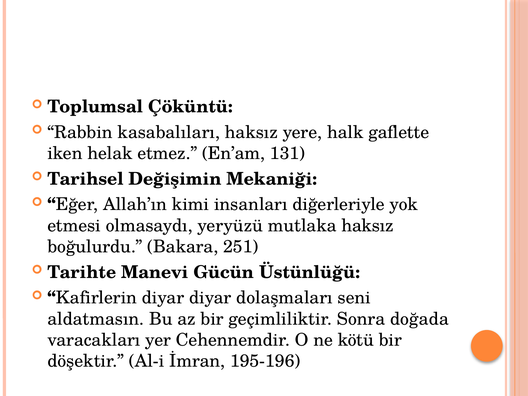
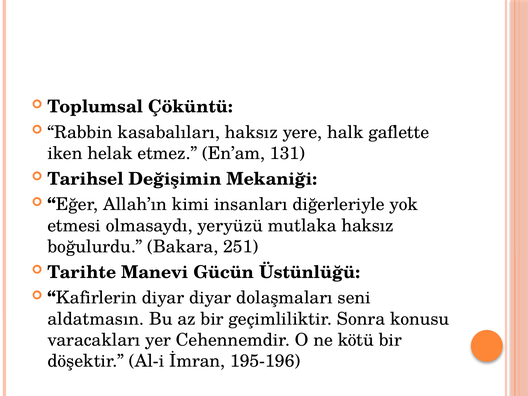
doğada: doğada -> konusu (420, 319)
